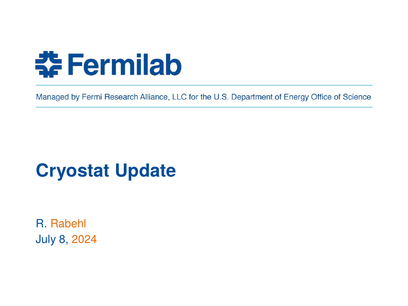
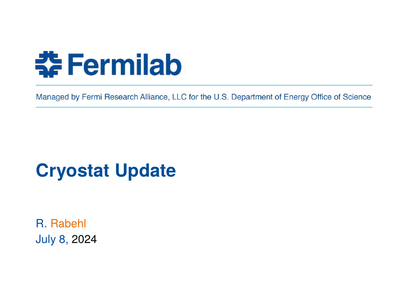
2024 colour: orange -> black (84, 240)
